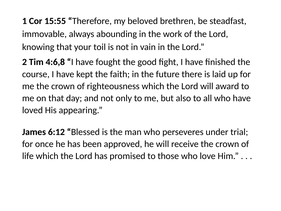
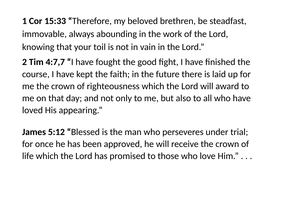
15:55: 15:55 -> 15:33 (55, 21)
4:6,8: 4:6,8 -> 4:7,7 (55, 62)
6:12: 6:12 -> 5:12 (56, 132)
